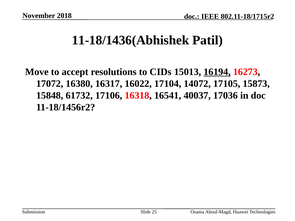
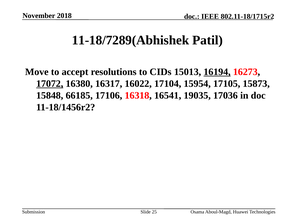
11-18/1436(Abhishek: 11-18/1436(Abhishek -> 11-18/7289(Abhishek (130, 40)
17072 underline: none -> present (50, 84)
14072: 14072 -> 15954 (197, 84)
61732: 61732 -> 66185 (79, 96)
40037: 40037 -> 19035 (197, 96)
